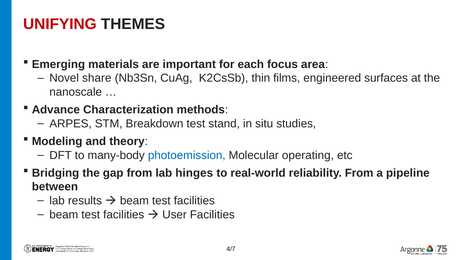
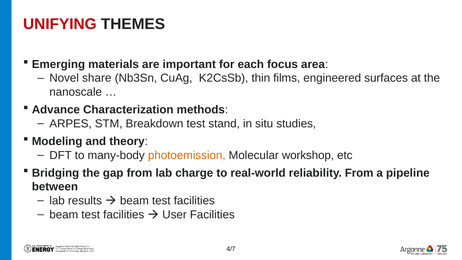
photoemission colour: blue -> orange (187, 155)
operating: operating -> workshop (308, 155)
hinges: hinges -> charge (194, 173)
